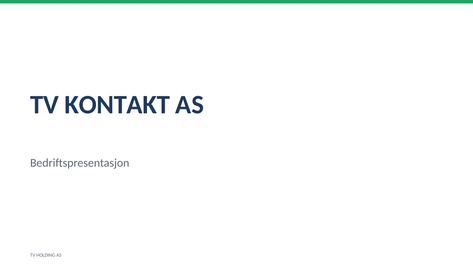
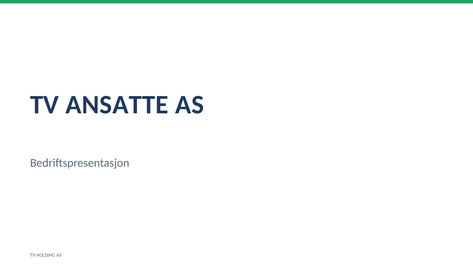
KONTAKT: KONTAKT -> ANSATTE (117, 105)
